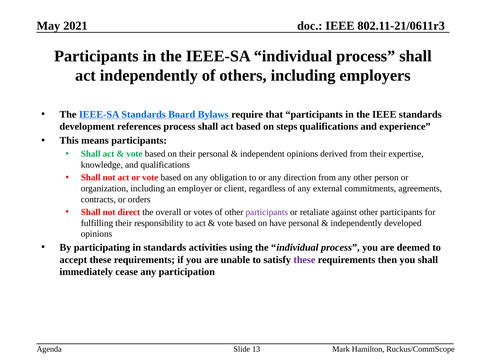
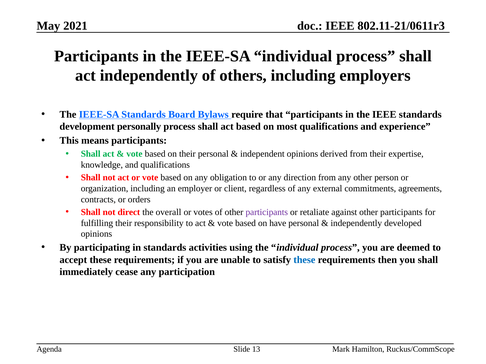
references: references -> personally (139, 127)
steps: steps -> most (287, 127)
these colour: purple -> blue (304, 260)
